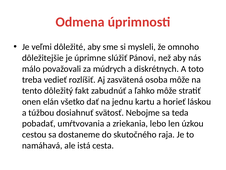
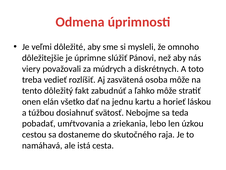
málo: málo -> viery (31, 69)
